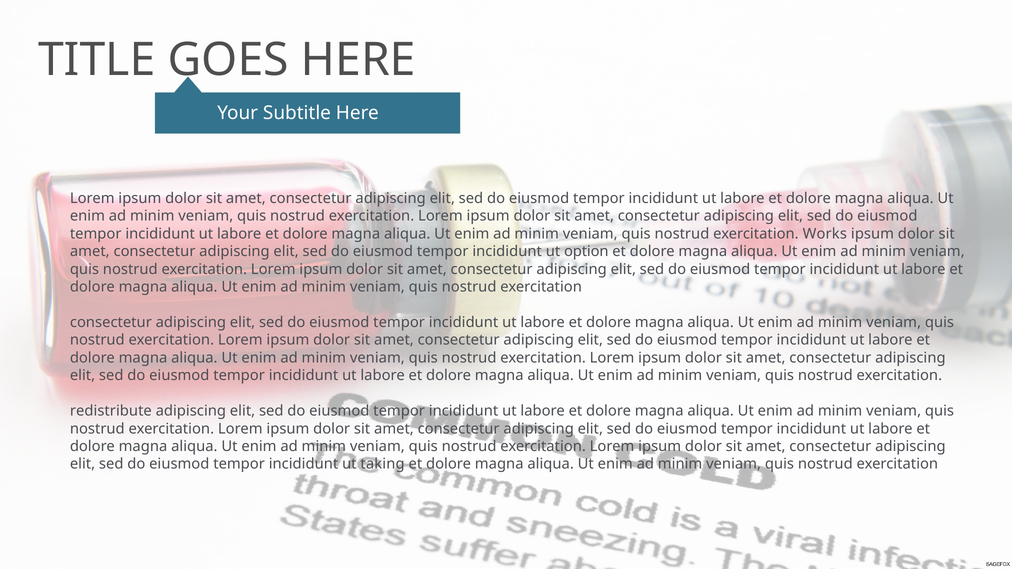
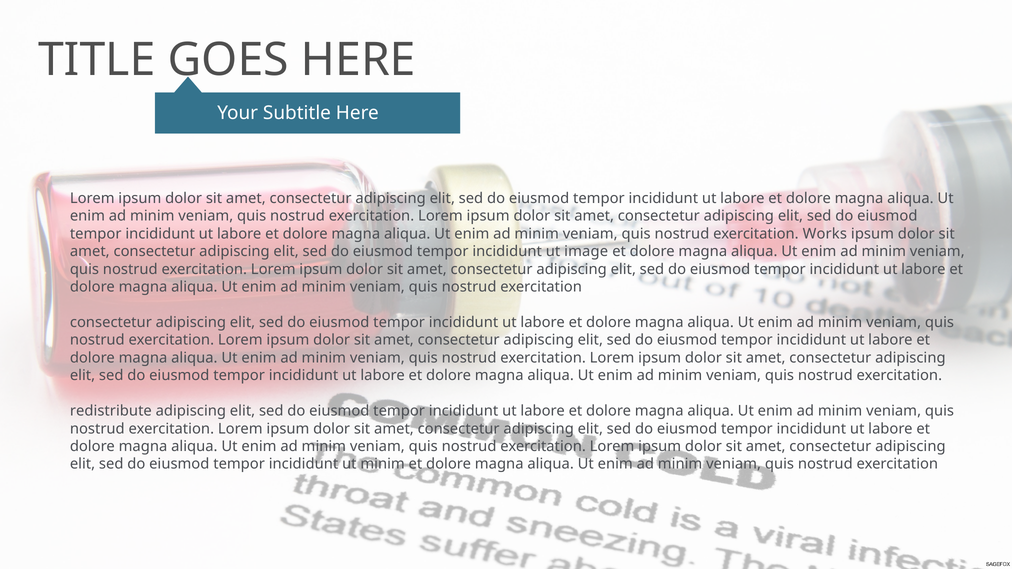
option: option -> image (586, 252)
ut taking: taking -> minim (383, 464)
